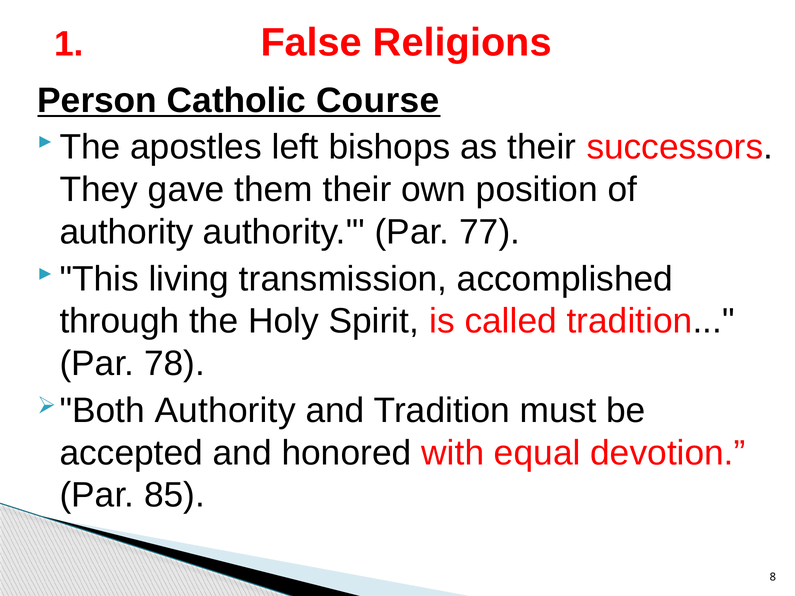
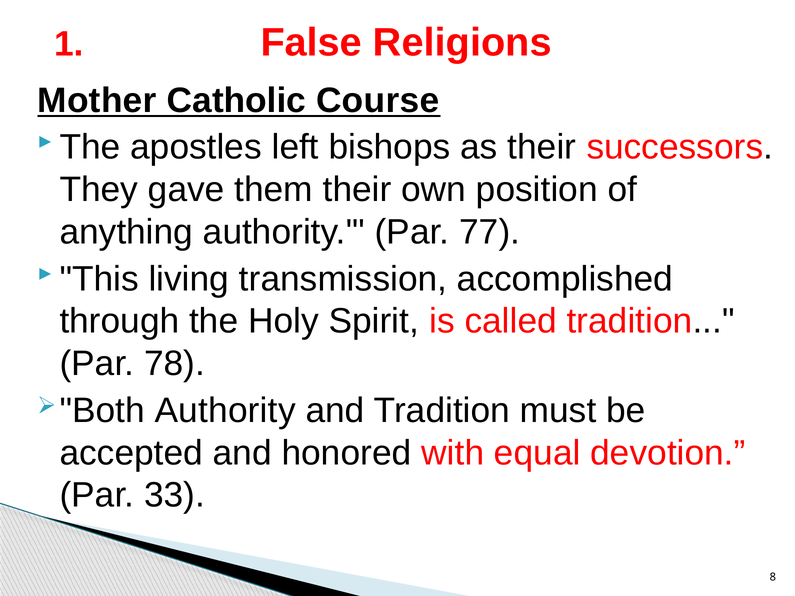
Person: Person -> Mother (97, 101)
authority: authority -> anything (126, 232)
85: 85 -> 33 (174, 495)
